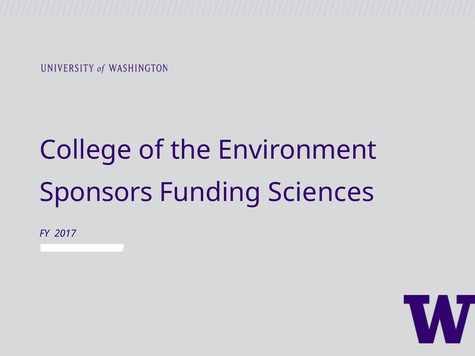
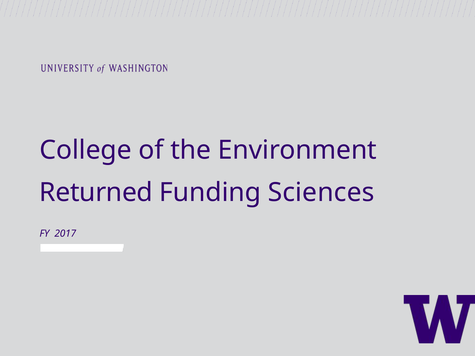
Sponsors: Sponsors -> Returned (96, 193)
